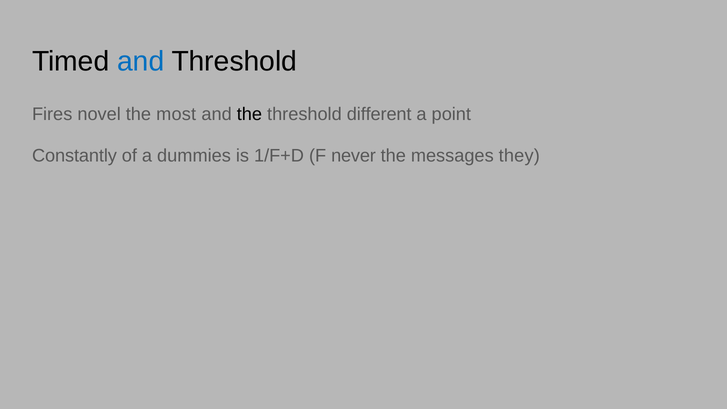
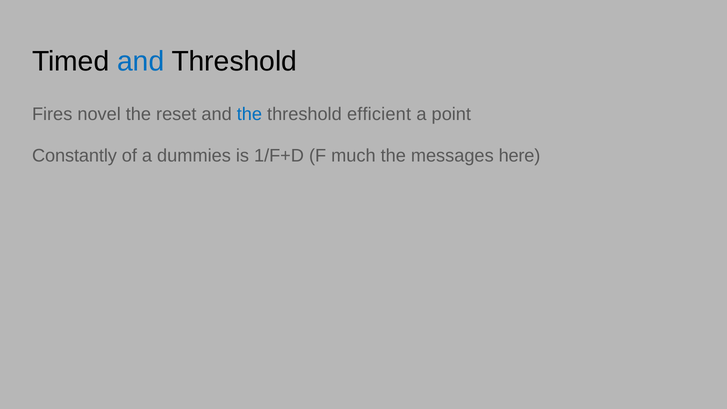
most: most -> reset (176, 114)
the colour: black -> blue (249, 114)
different: different -> efficient (379, 114)
never: never -> much (353, 156)
they: they -> here (519, 156)
